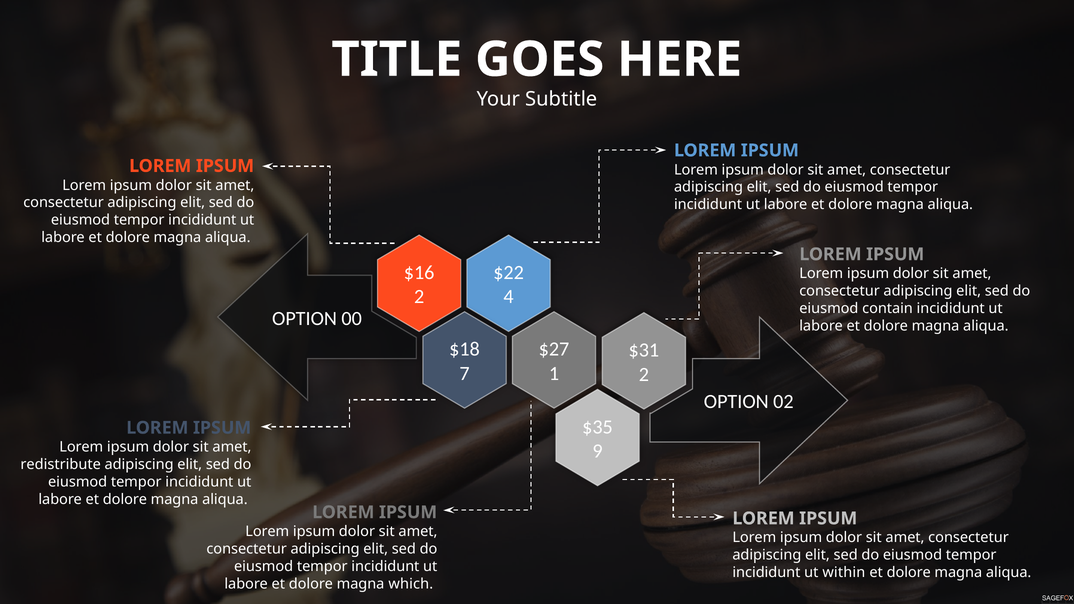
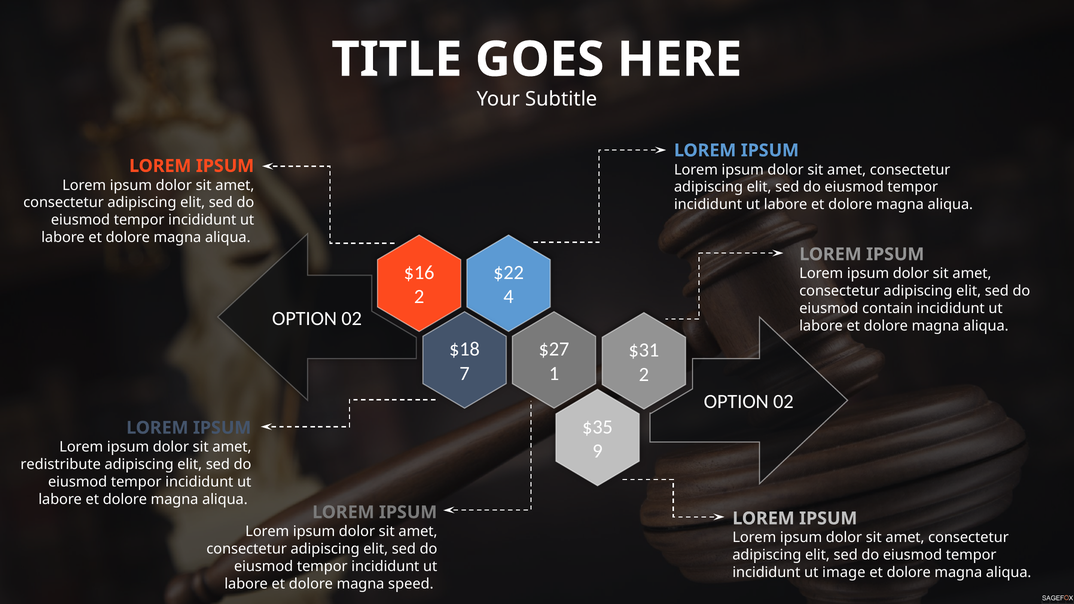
00: 00 -> 02 (352, 318)
within: within -> image (844, 573)
which: which -> speed (411, 584)
